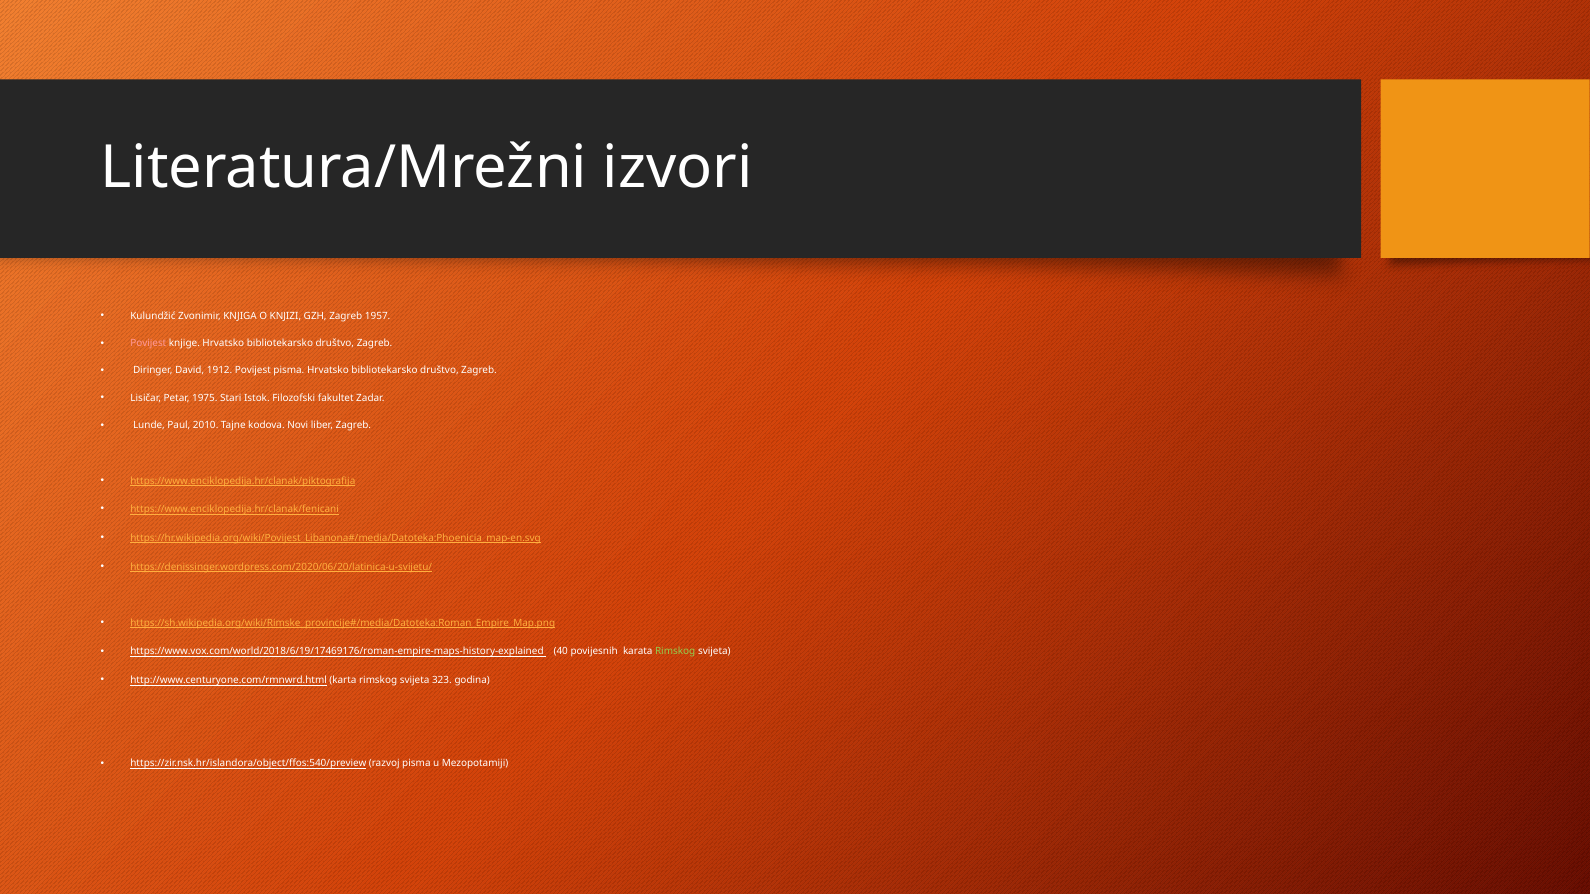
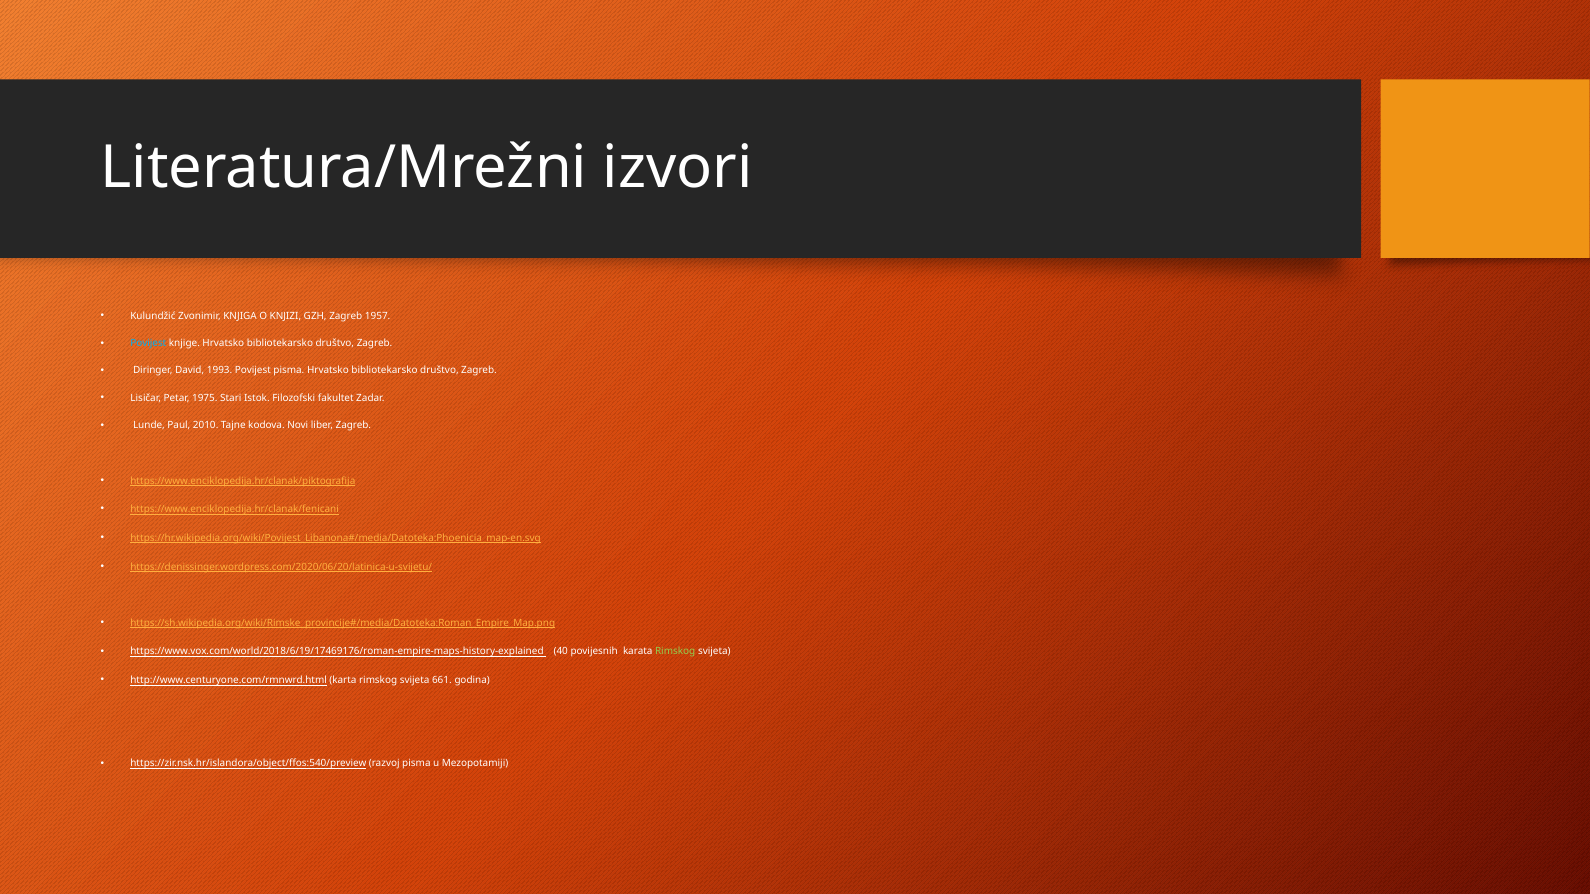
Povijest colour: pink -> light blue (148, 343)
1912: 1912 -> 1993 (220, 371)
323: 323 -> 661 (442, 681)
